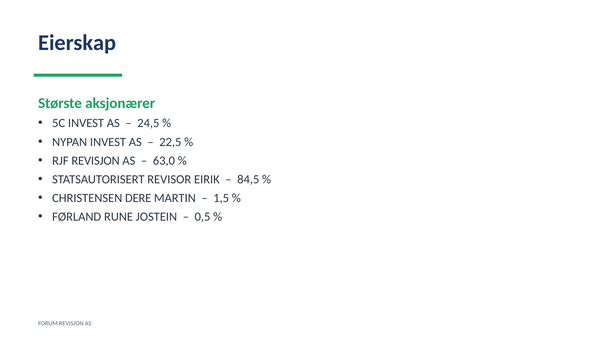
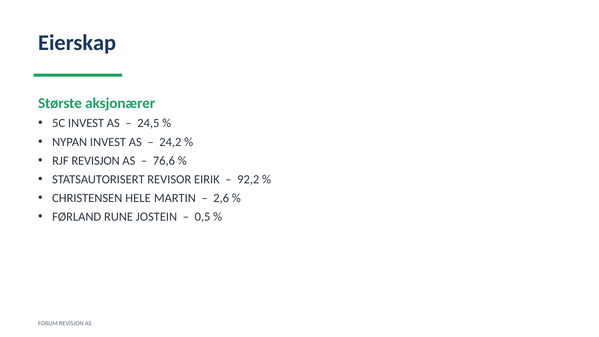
22,5: 22,5 -> 24,2 (170, 142)
63,0: 63,0 -> 76,6 (164, 161)
84,5: 84,5 -> 92,2 (248, 179)
DERE: DERE -> HELE (138, 198)
1,5: 1,5 -> 2,6 (221, 198)
